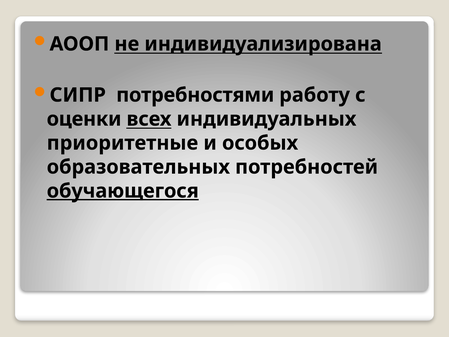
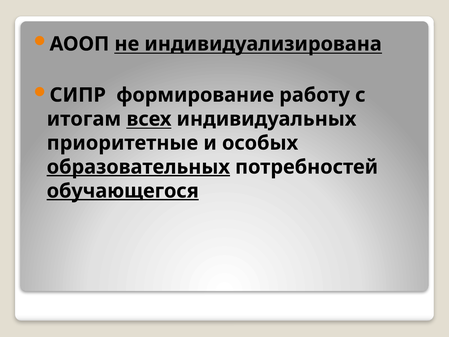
потребностями: потребностями -> формирование (195, 95)
оценки: оценки -> итогам (84, 119)
образовательных underline: none -> present (138, 167)
